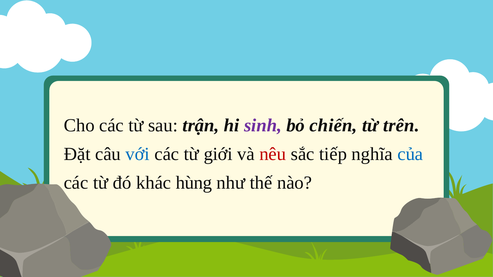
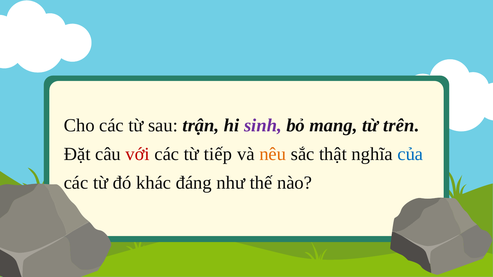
chiến: chiến -> mang (333, 125)
với colour: blue -> red (138, 154)
giới: giới -> tiếp (218, 154)
nêu colour: red -> orange (273, 154)
tiếp: tiếp -> thật (333, 154)
hùng: hùng -> đáng (194, 183)
